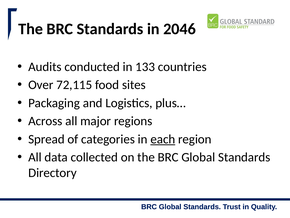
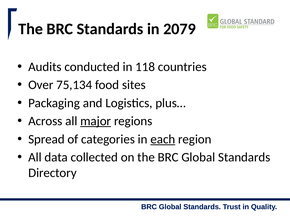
2046: 2046 -> 2079 (180, 29)
133: 133 -> 118 (145, 67)
72,115: 72,115 -> 75,134 (74, 85)
major underline: none -> present (96, 121)
